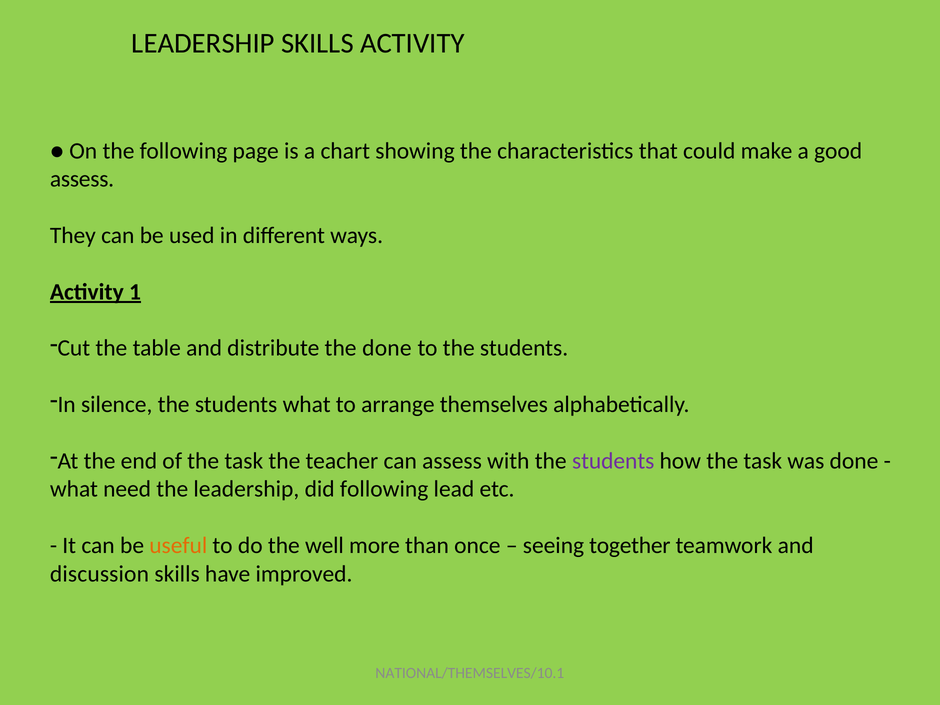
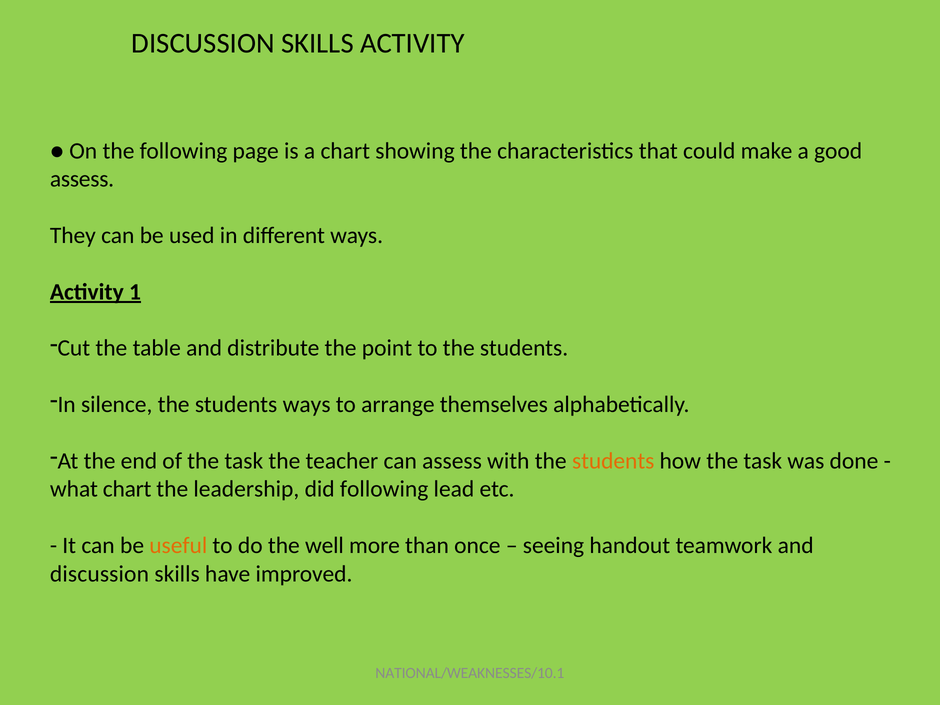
LEADERSHIP: LEADERSHIP -> DISCUSSION (203, 43)
the done: done -> point (387, 348)
students what: what -> ways (307, 405)
students colour: purple -> orange (613, 461)
what need: need -> chart (127, 489)
together: together -> handout (630, 546)
NATIONAL/THEMSELVES/10.1: NATIONAL/THEMSELVES/10.1 -> NATIONAL/WEAKNESSES/10.1 (470, 673)
